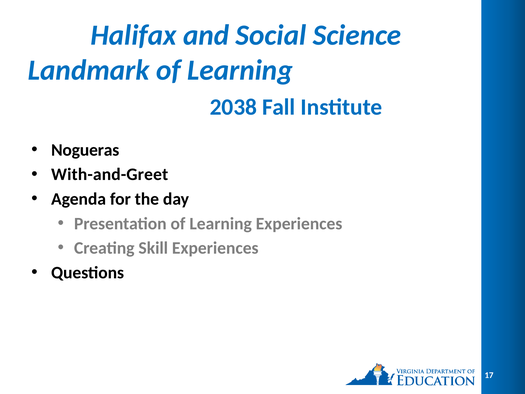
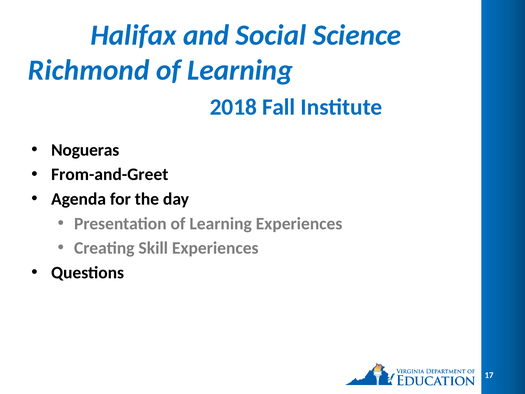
Landmark: Landmark -> Richmond (89, 70)
2038: 2038 -> 2018 (233, 107)
With-and-Greet: With-and-Greet -> From-and-Greet (110, 174)
